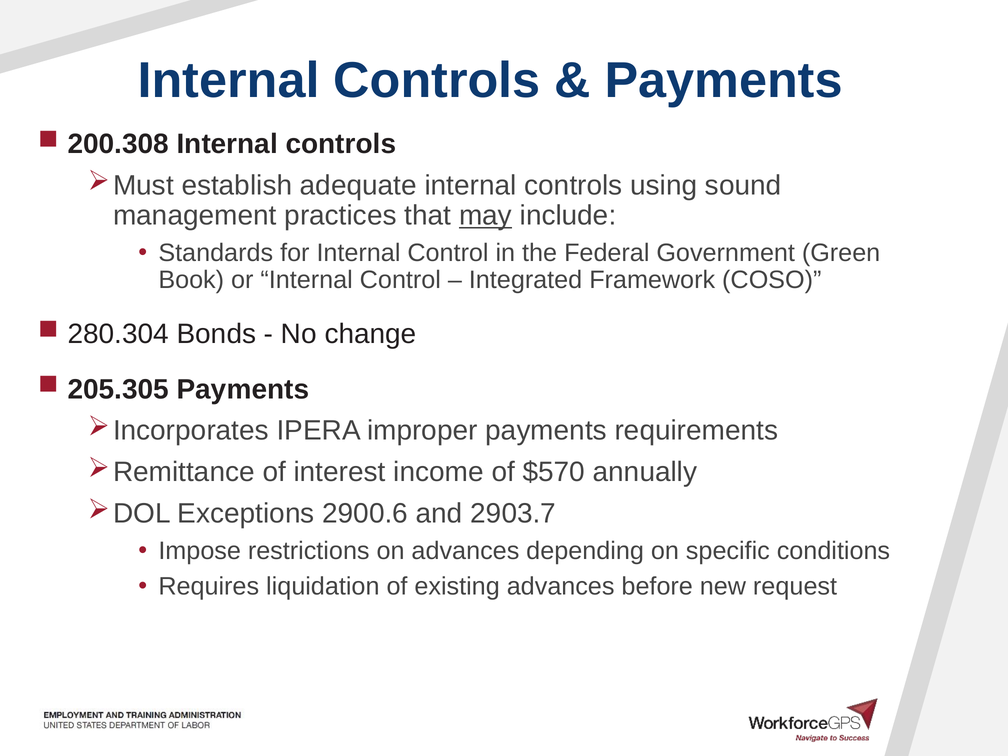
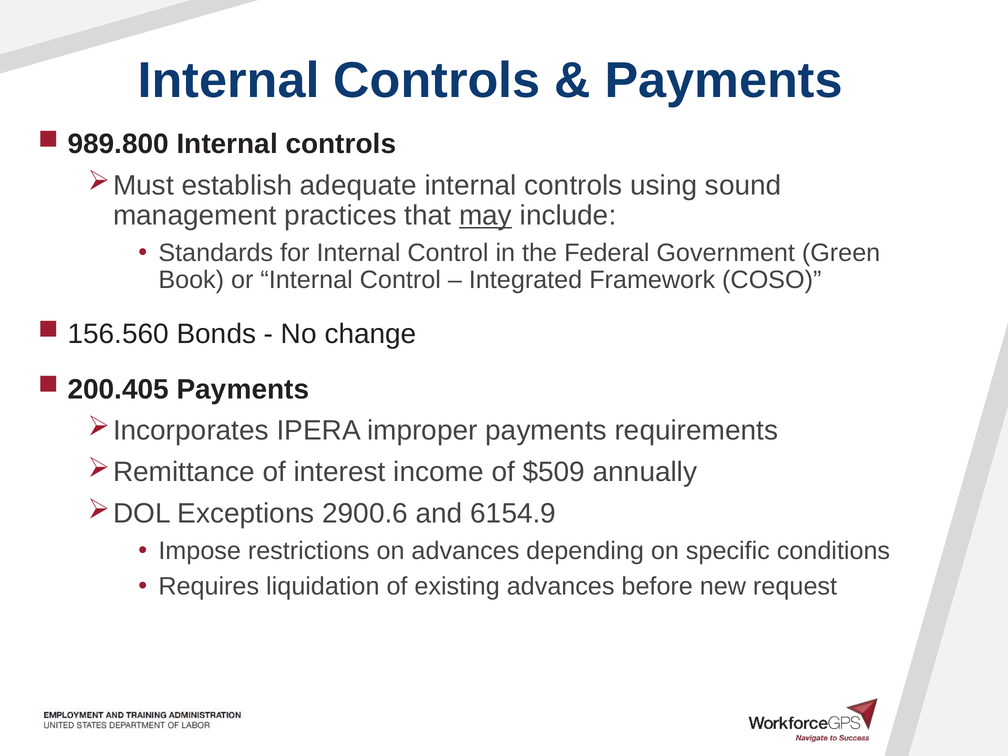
200.308: 200.308 -> 989.800 (118, 144)
280.304: 280.304 -> 156.560 (118, 334)
205.305: 205.305 -> 200.405 (118, 389)
$570: $570 -> $509 (554, 472)
2903.7: 2903.7 -> 6154.9 (513, 514)
